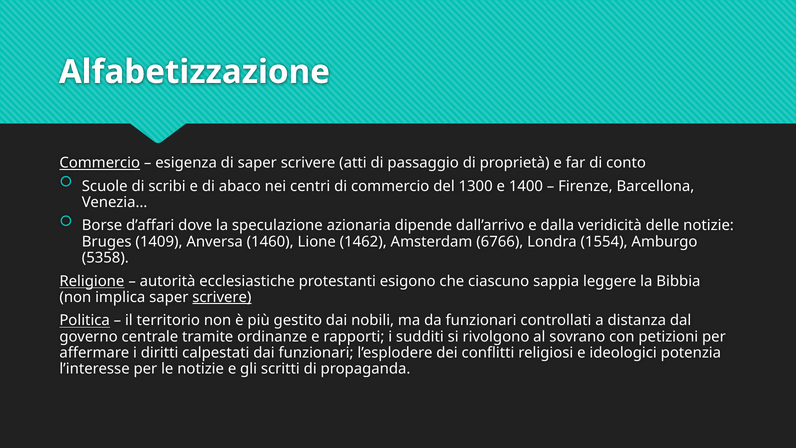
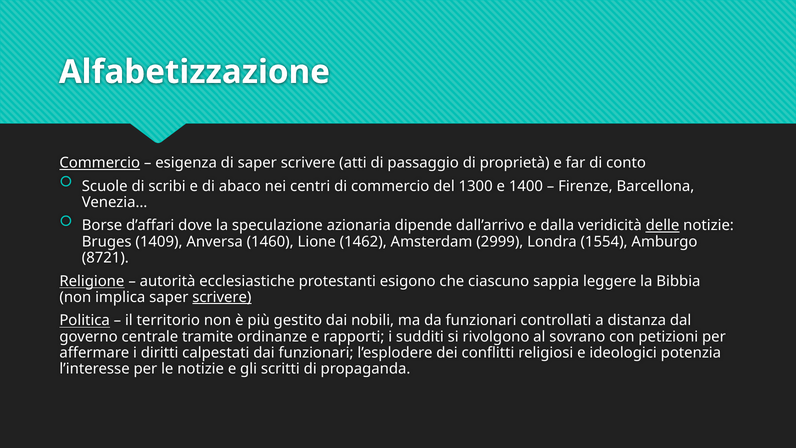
delle underline: none -> present (663, 225)
6766: 6766 -> 2999 (500, 242)
5358: 5358 -> 8721 (105, 258)
